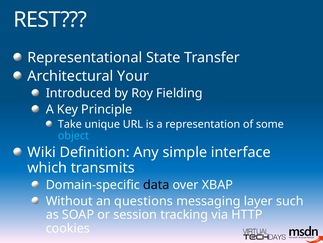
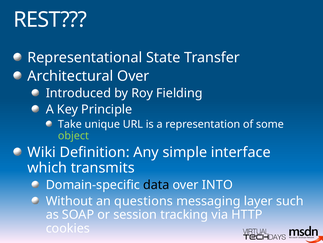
Architectural Your: Your -> Over (133, 76)
object colour: light blue -> light green (73, 135)
XBAP: XBAP -> INTO (217, 184)
